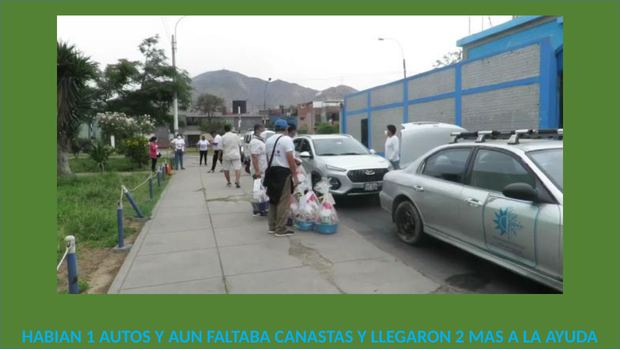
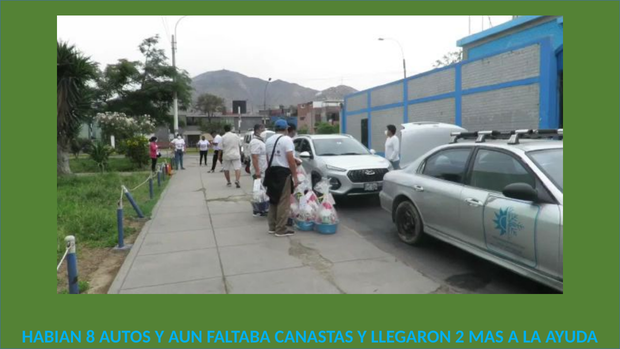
1: 1 -> 8 (91, 337)
